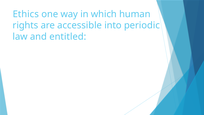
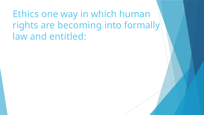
accessible: accessible -> becoming (80, 25)
periodic: periodic -> formally (142, 25)
